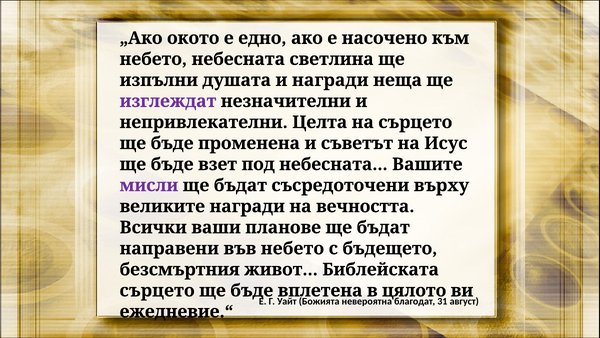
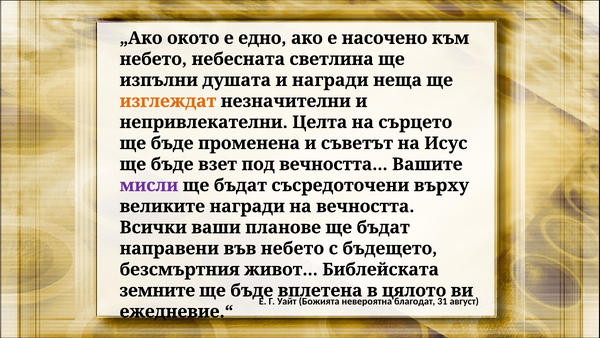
изглеждат colour: purple -> orange (168, 101)
под небесната: небесната -> вечността (333, 164)
сърцето: сърцето -> земните (157, 290)
